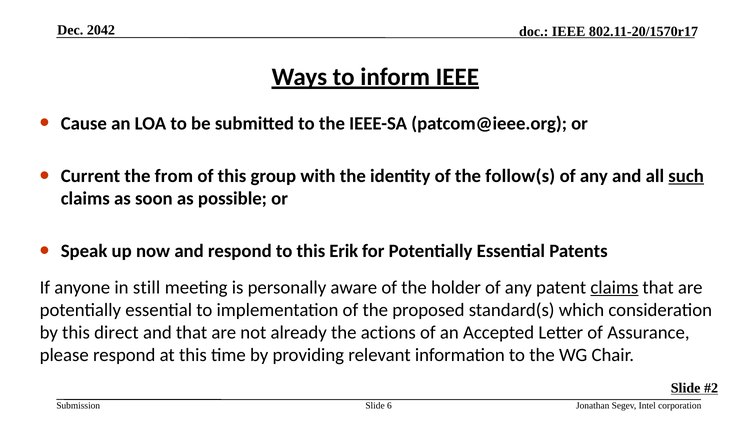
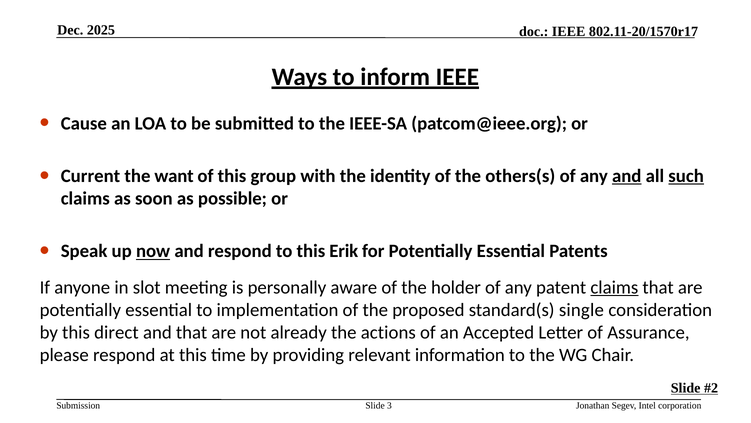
2042: 2042 -> 2025 (101, 30)
from: from -> want (174, 176)
follow(s: follow(s -> others(s (520, 176)
and underline: none -> present (627, 176)
now underline: none -> present (153, 251)
still: still -> slot (147, 287)
which: which -> single (581, 310)
6: 6 -> 3 (389, 405)
